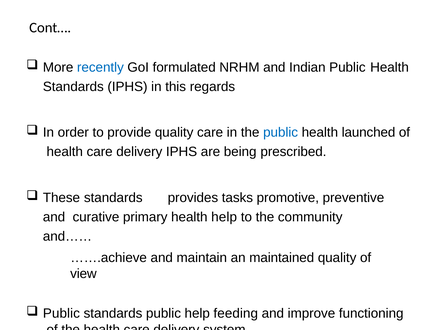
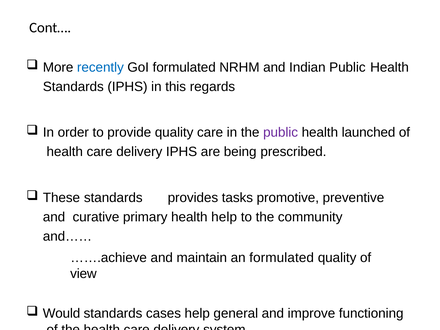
public colour: blue -> purple (281, 133)
an maintained: maintained -> formulated (282, 258)
Public: Public -> Would (62, 313)
standards public: public -> cases (163, 313)
feeding: feeding -> general (236, 313)
